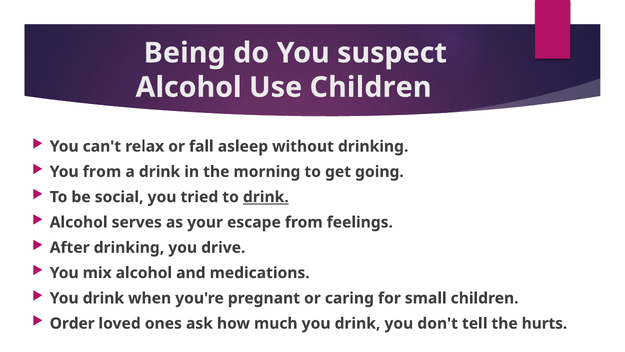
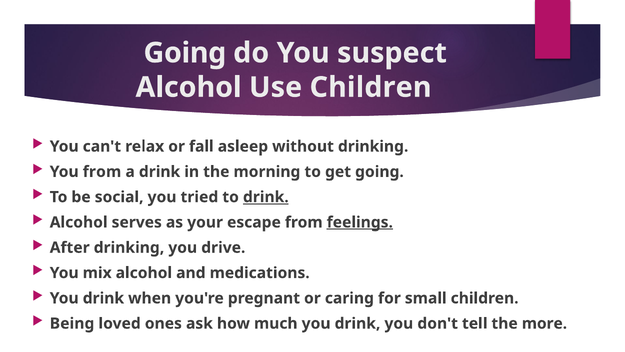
Being: Being -> Going (185, 53)
feelings underline: none -> present (360, 222)
Order: Order -> Being (72, 323)
hurts: hurts -> more (544, 323)
